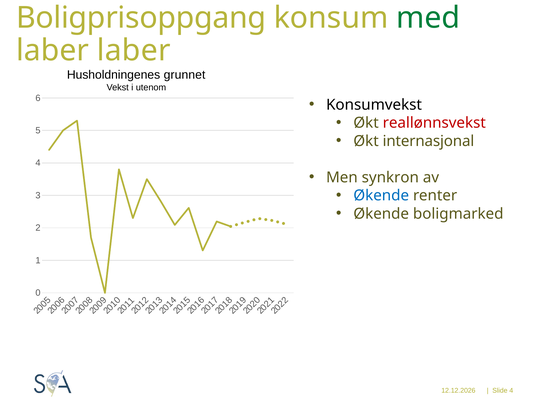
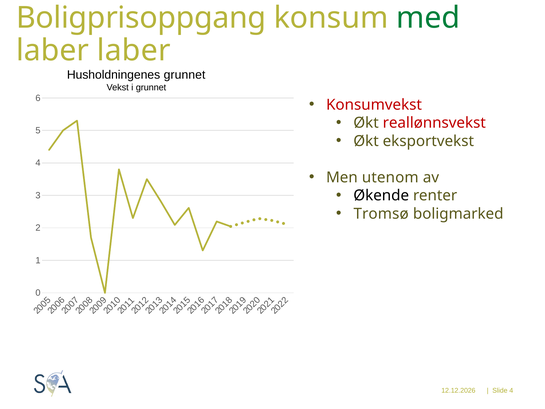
i utenom: utenom -> grunnet (151, 87)
Konsumvekst colour: black -> red (374, 105)
internasjonal: internasjonal -> eksportvekst (428, 141)
synkron: synkron -> utenom (390, 177)
Økende colour: blue -> black (381, 195)
Økende: Økende -> Tromsø (381, 214)
